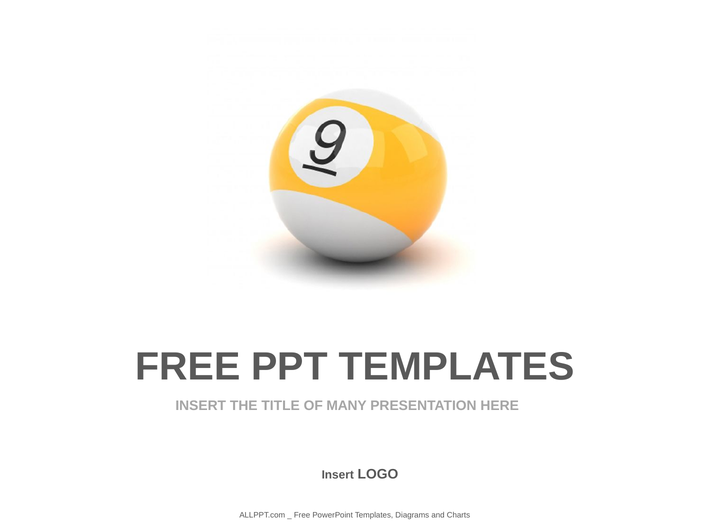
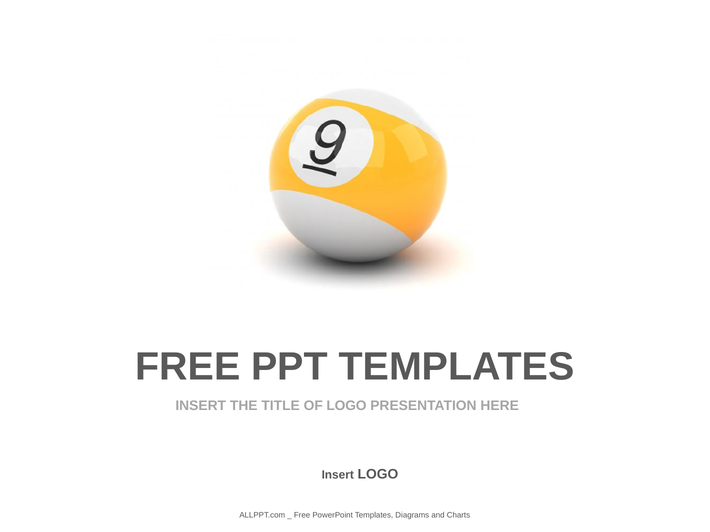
OF MANY: MANY -> LOGO (346, 406)
